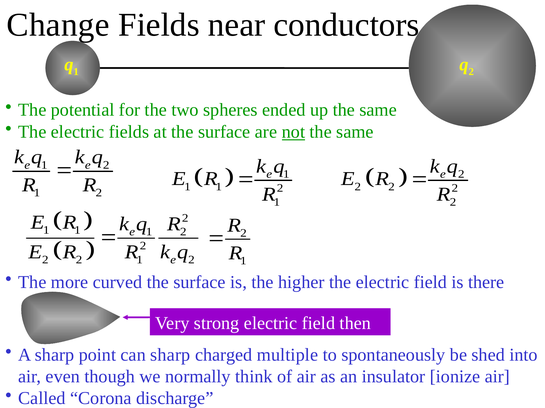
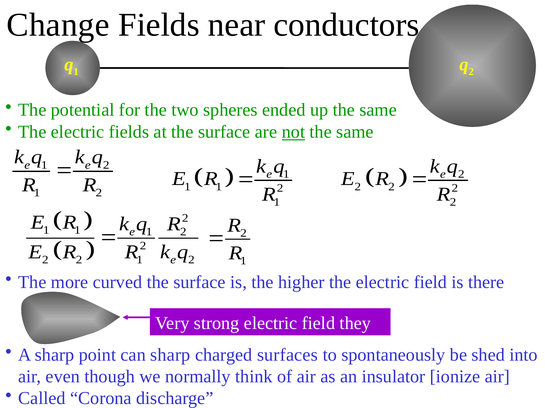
then: then -> they (355, 324)
multiple: multiple -> surfaces (287, 355)
